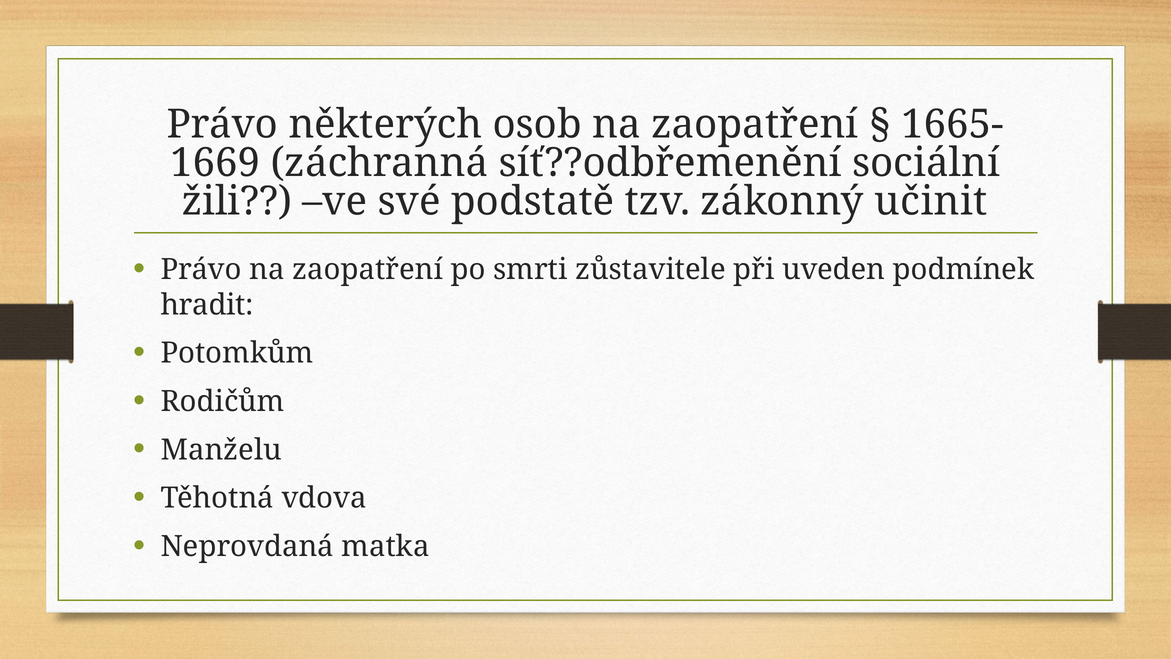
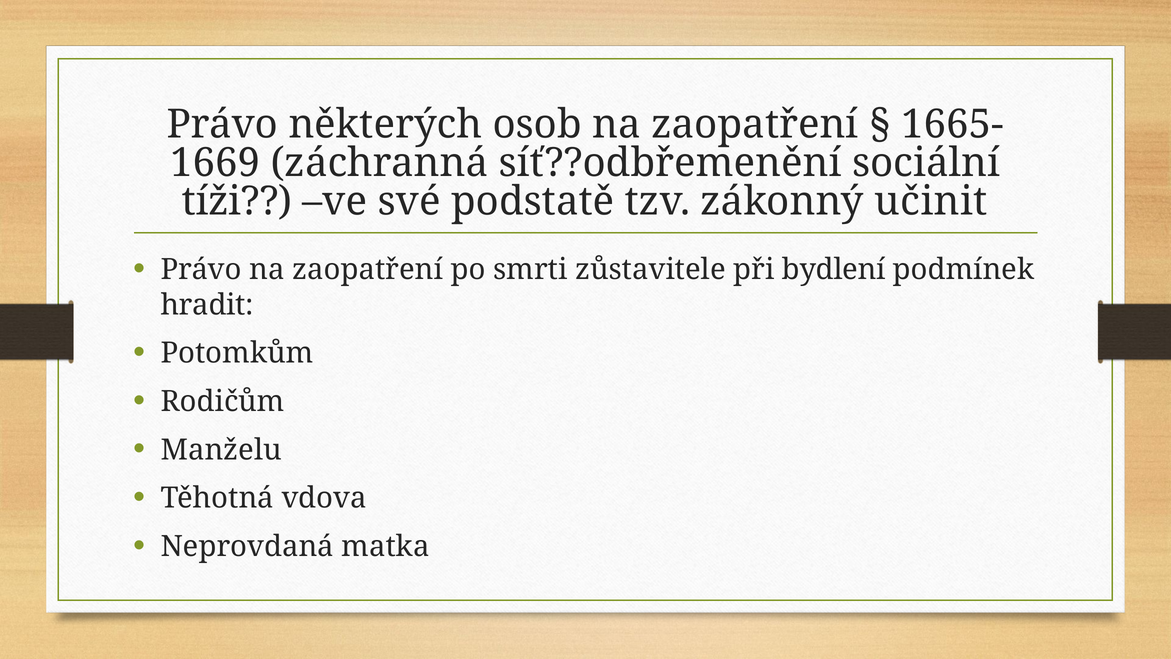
žili: žili -> tíži (237, 202)
uveden: uveden -> bydlení (834, 270)
